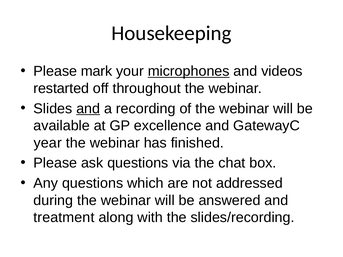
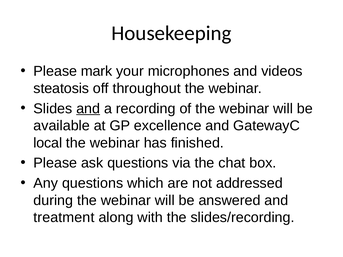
microphones underline: present -> none (189, 71)
restarted: restarted -> steatosis (61, 88)
year: year -> local (48, 143)
